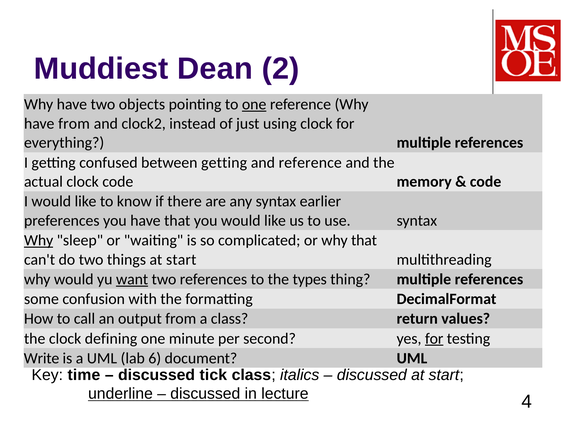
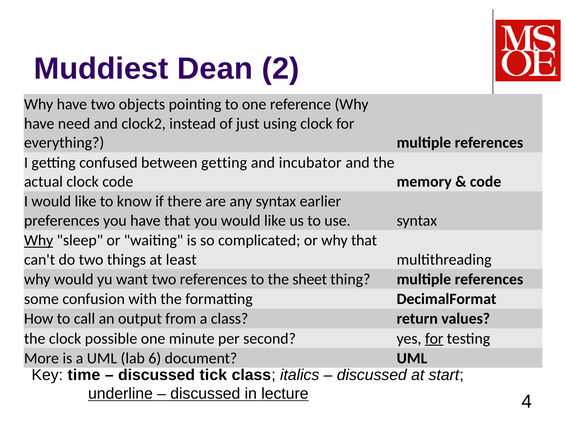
one underline: present -> none (254, 104)
have from: from -> need (74, 124)
and reference: reference -> incubator (310, 163)
things at start: start -> least (181, 260)
want underline: present -> none (132, 280)
types: types -> sheet (310, 280)
defining: defining -> possible (111, 339)
Write: Write -> More (42, 359)
